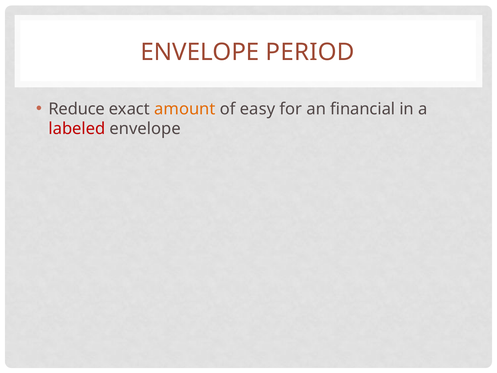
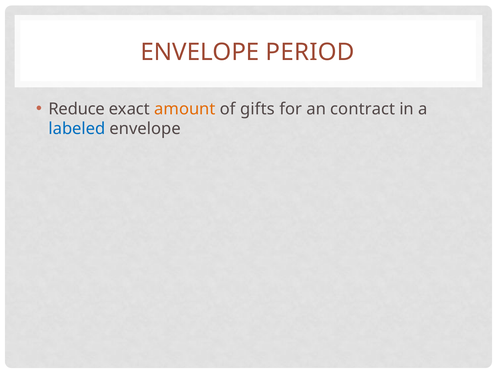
easy: easy -> gifts (257, 109)
financial: financial -> contract (363, 109)
labeled colour: red -> blue (77, 129)
